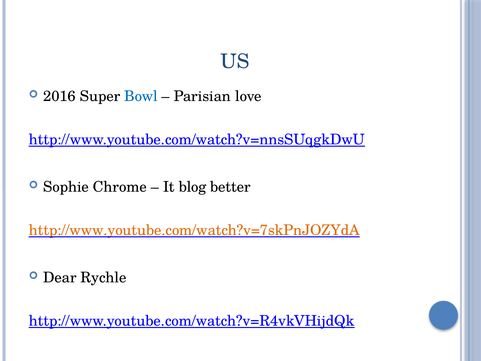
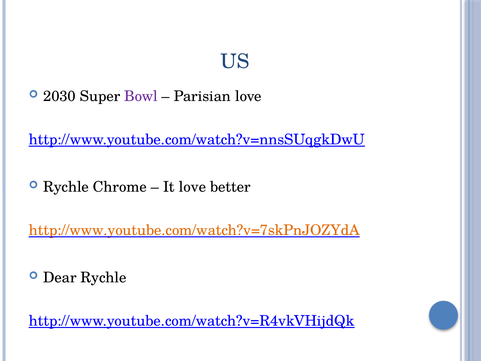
2016: 2016 -> 2030 (60, 96)
Bowl colour: blue -> purple (141, 96)
Sophie: Sophie -> Rychle (66, 187)
It blog: blog -> love (192, 187)
